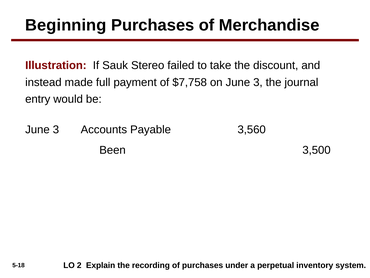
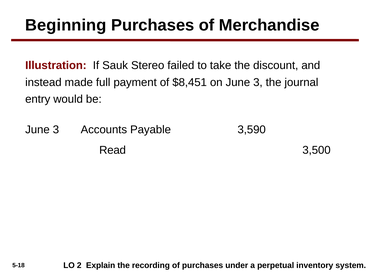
$7,758: $7,758 -> $8,451 (190, 82)
3,560: 3,560 -> 3,590 (252, 129)
Been: Been -> Read (113, 150)
